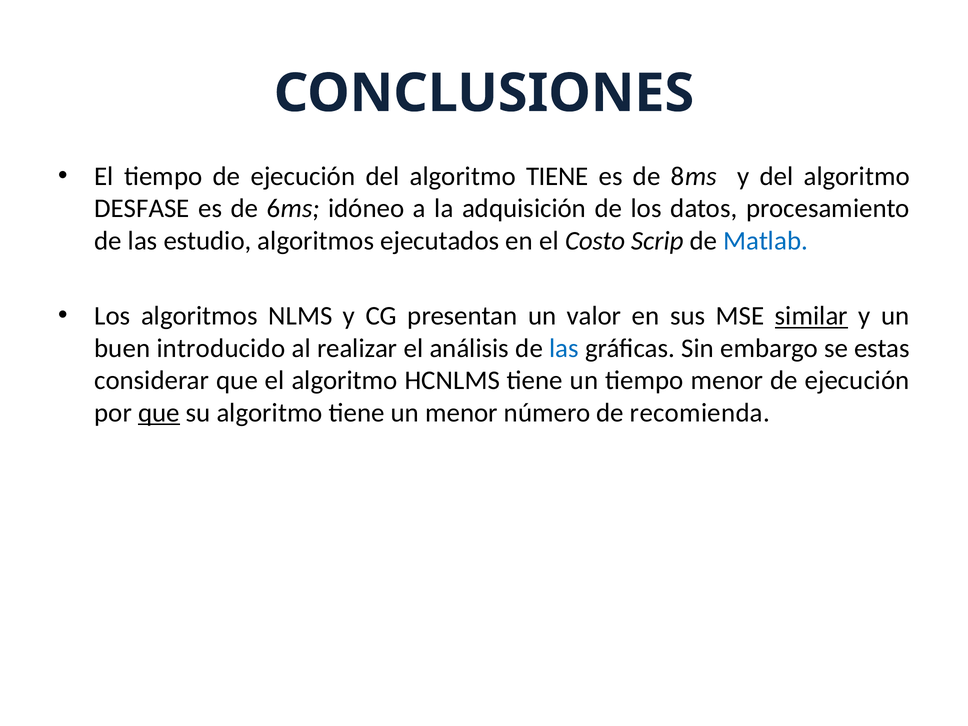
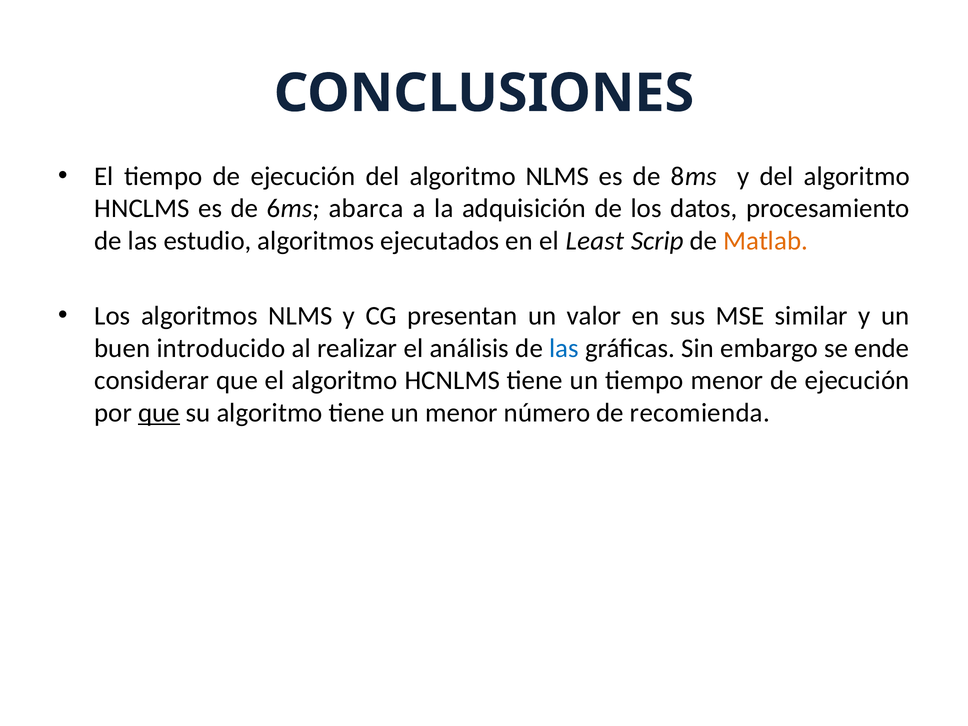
del algoritmo TIENE: TIENE -> NLMS (557, 176)
DESFASE: DESFASE -> HNCLMS (142, 208)
idóneo: idóneo -> abarca (366, 208)
Costo: Costo -> Least (595, 241)
Matlab colour: blue -> orange (766, 241)
similar underline: present -> none (811, 316)
estas: estas -> ende (882, 348)
